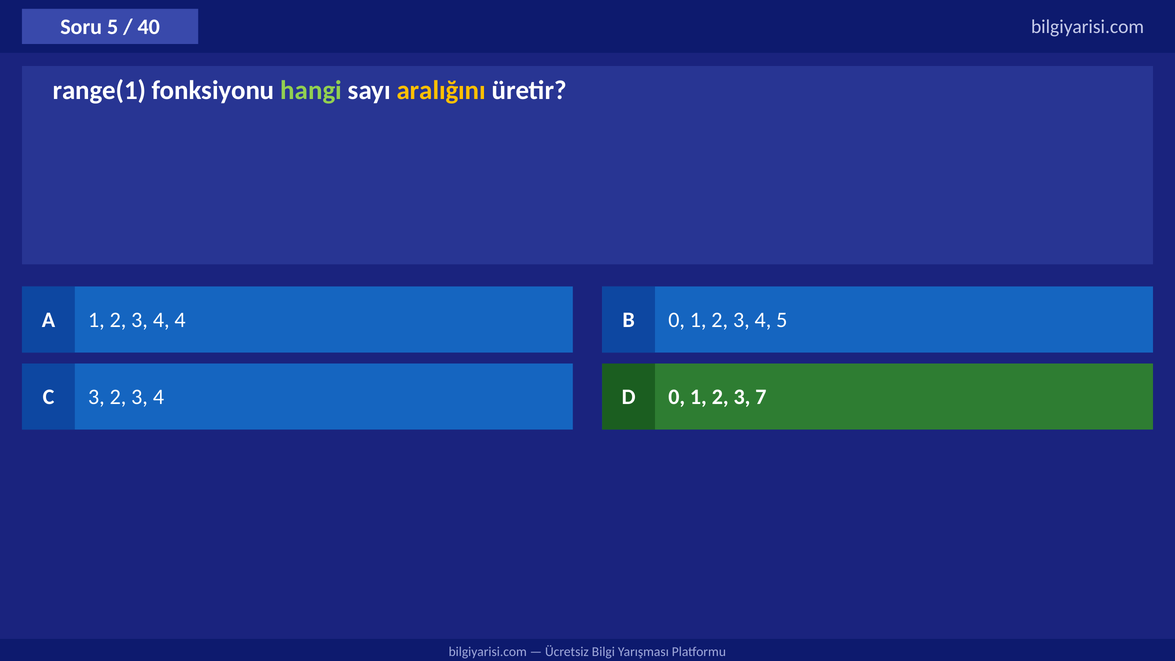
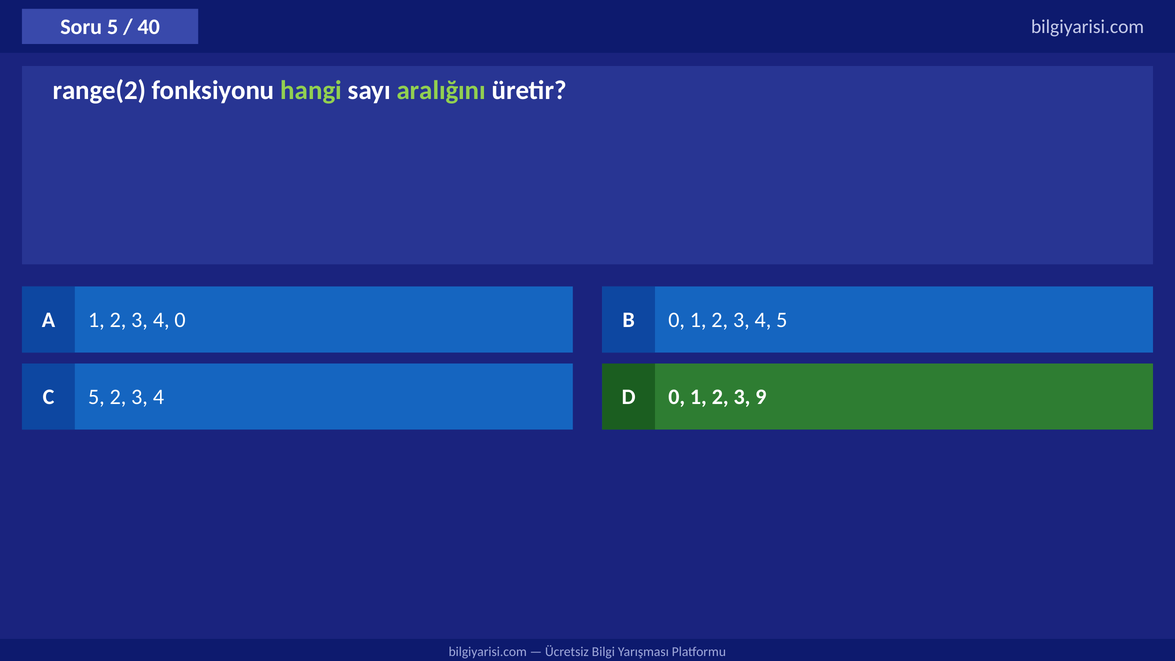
range(1: range(1 -> range(2 (99, 90)
aralığını colour: yellow -> light green (441, 90)
4 4: 4 -> 0 (180, 320)
C 3: 3 -> 5 (96, 397)
7: 7 -> 9 (761, 397)
